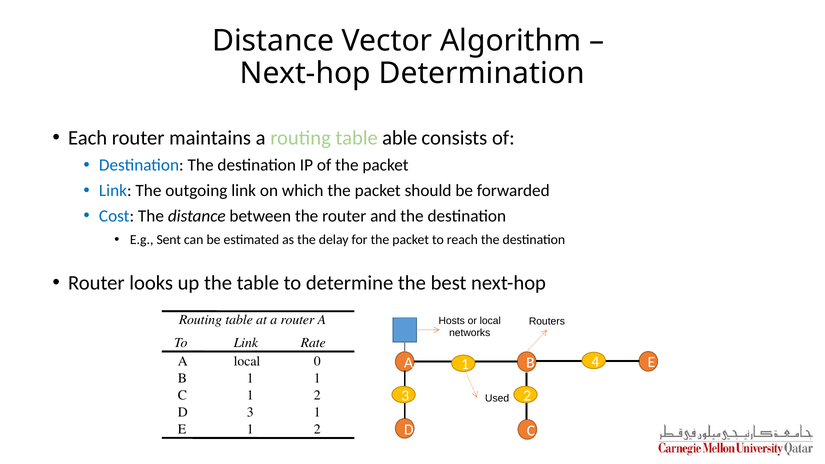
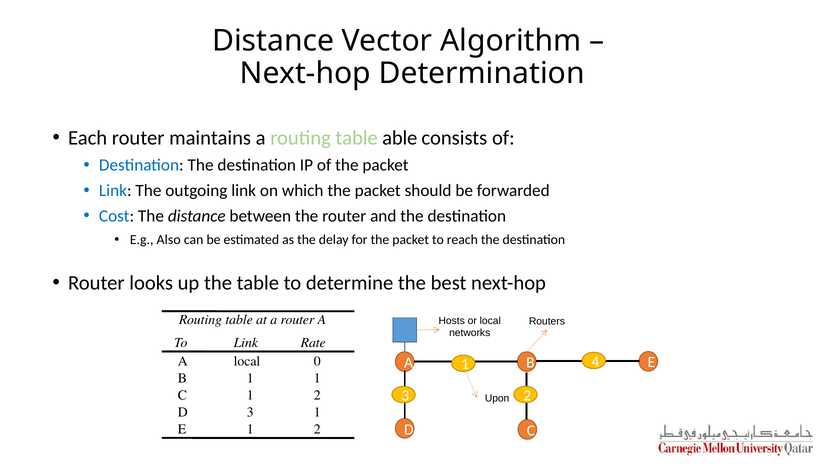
Sent: Sent -> Also (169, 240)
Used: Used -> Upon (497, 398)
